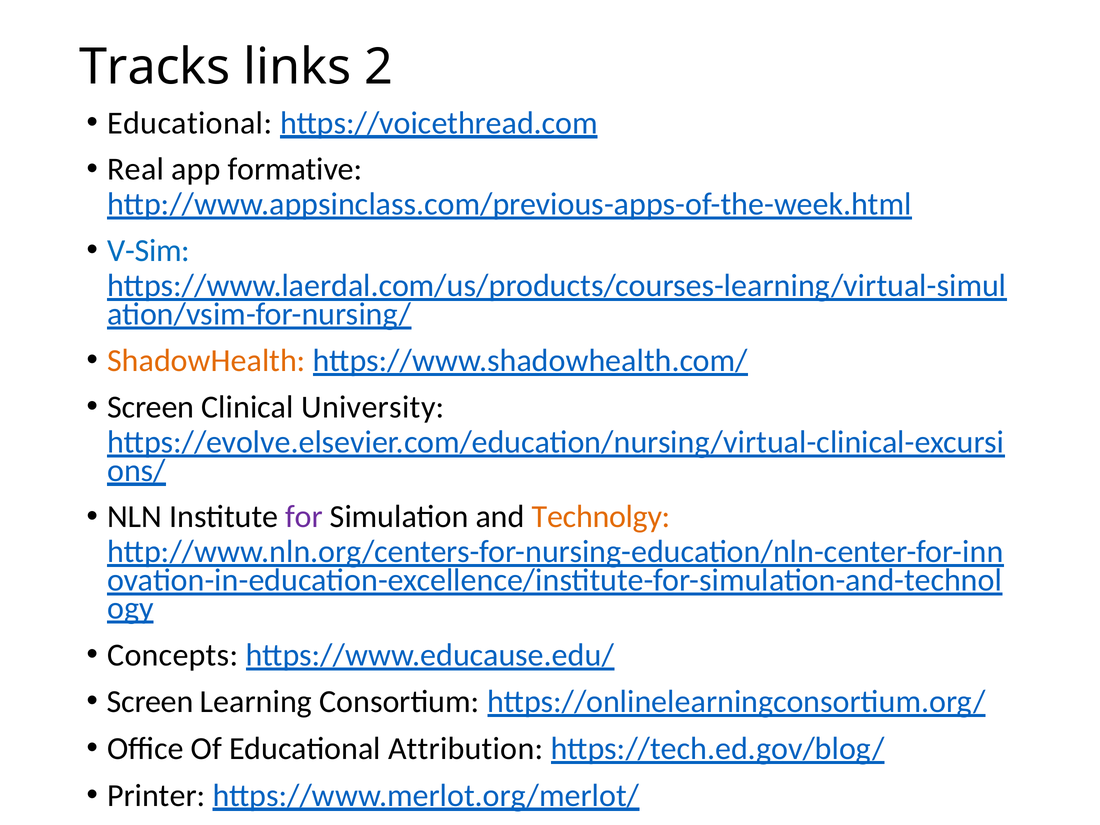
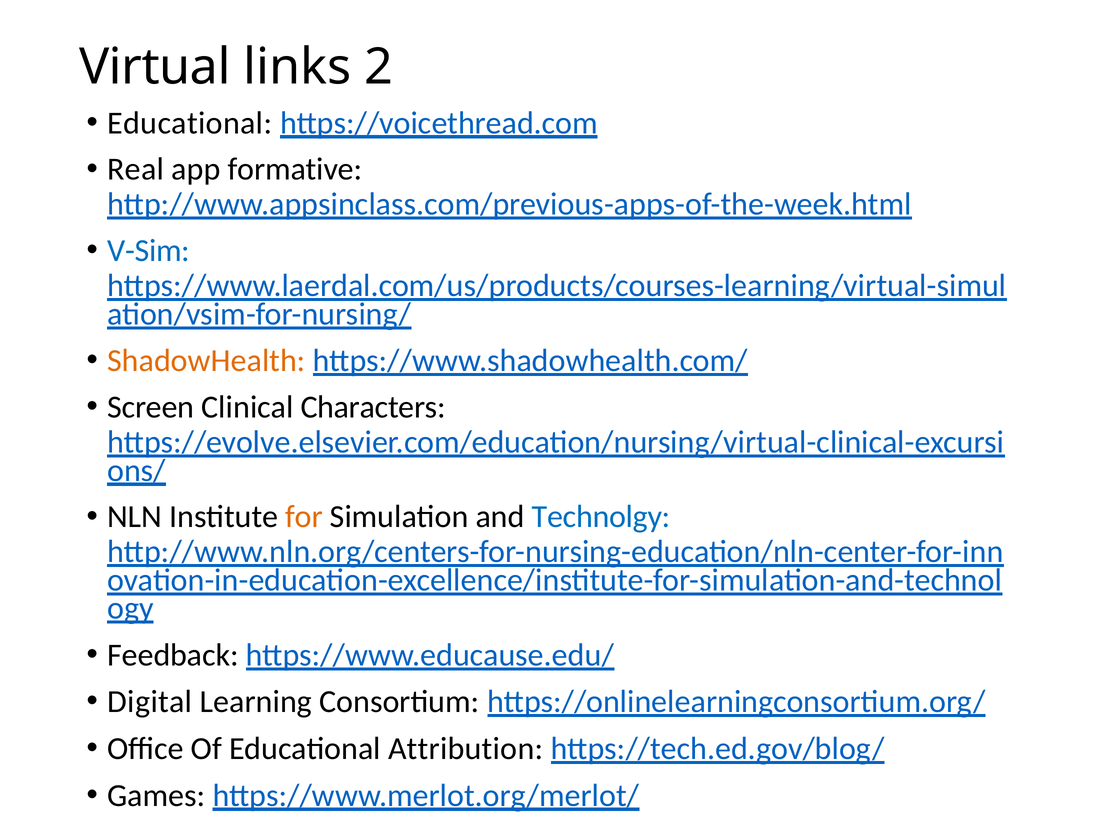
Tracks: Tracks -> Virtual (155, 67)
University: University -> Characters (373, 407)
for colour: purple -> orange (304, 517)
Technolgy colour: orange -> blue (601, 517)
Concepts: Concepts -> Feedback (173, 655)
Screen: Screen -> Digital (150, 702)
Printer: Printer -> Games (156, 795)
